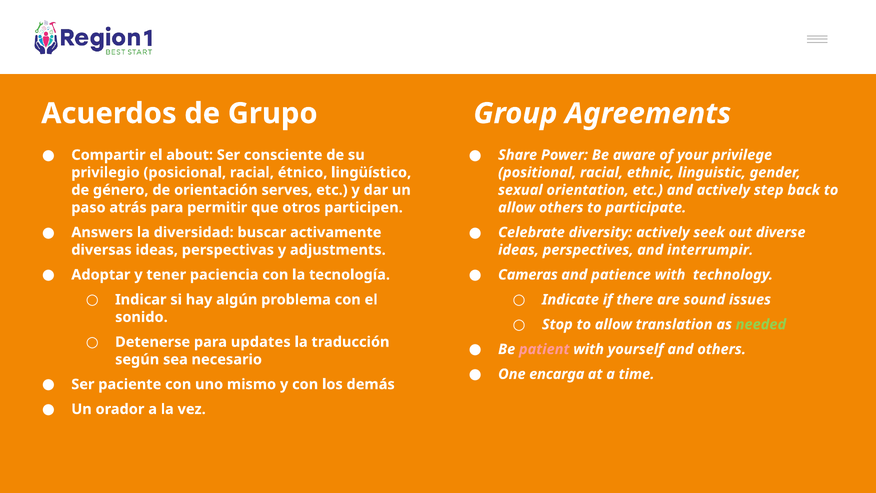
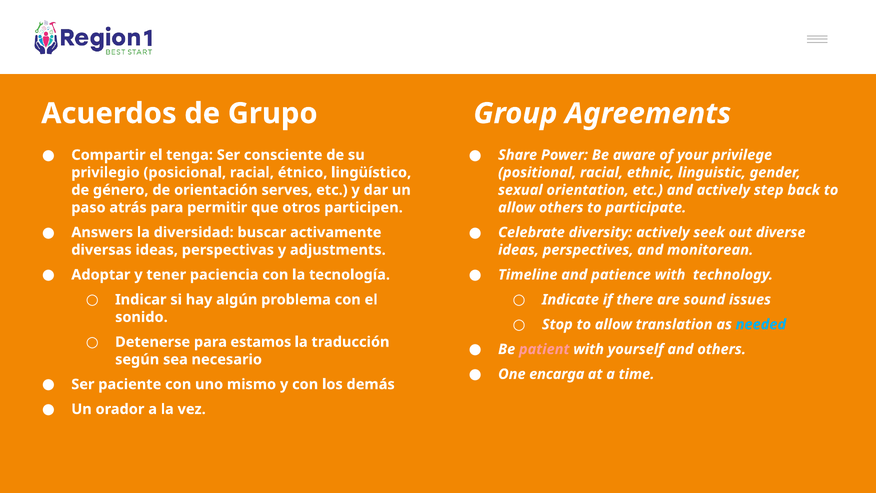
about: about -> tenga (190, 155)
interrumpir: interrumpir -> monitorean (710, 250)
Cameras: Cameras -> Timeline (528, 275)
needed colour: light green -> light blue (761, 324)
updates: updates -> estamos (261, 342)
